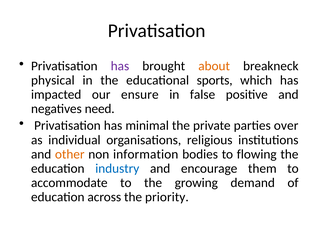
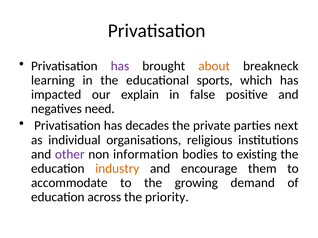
physical: physical -> learning (53, 80)
ensure: ensure -> explain (140, 95)
minimal: minimal -> decades (147, 126)
over: over -> next (286, 126)
other colour: orange -> purple (70, 155)
flowing: flowing -> existing (257, 155)
industry colour: blue -> orange (117, 169)
